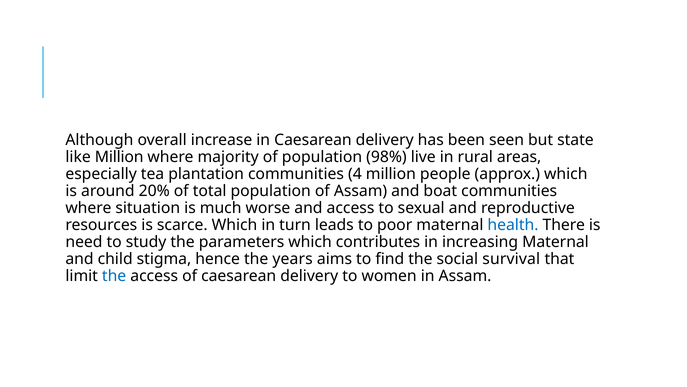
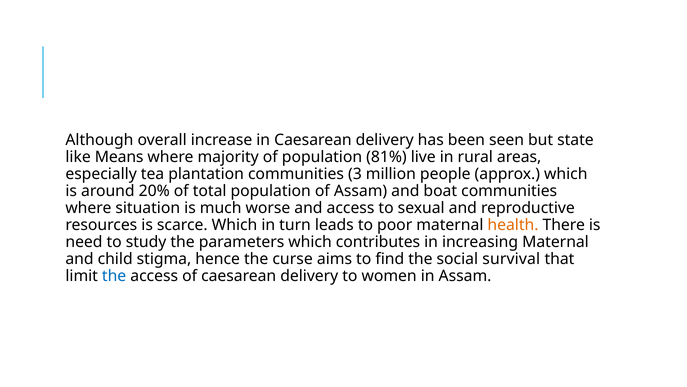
like Million: Million -> Means (119, 157)
98%: 98% -> 81% (386, 157)
4: 4 -> 3 (355, 174)
health colour: blue -> orange (513, 225)
years: years -> curse (293, 259)
